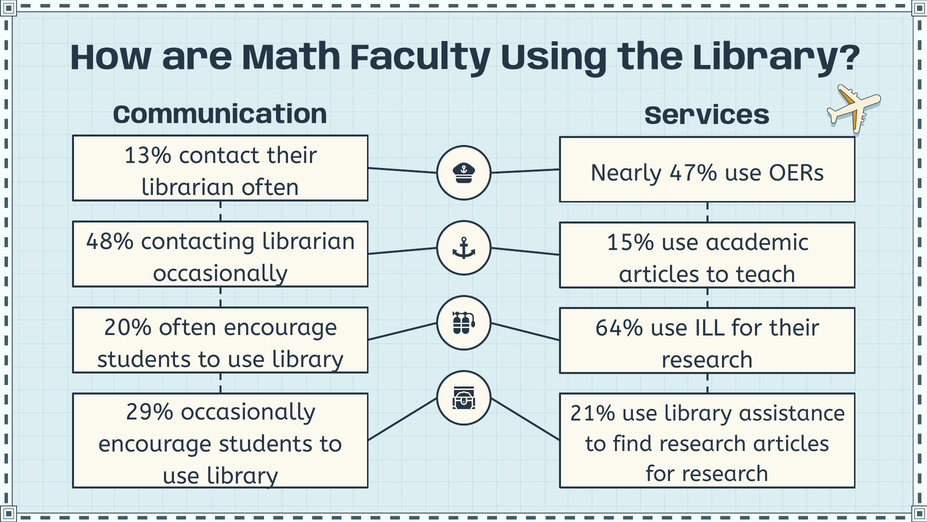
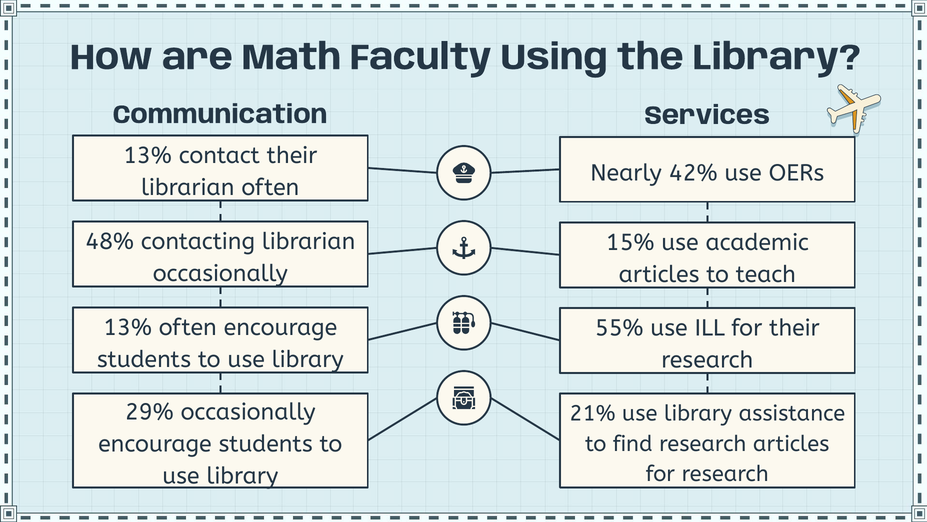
47%: 47% -> 42% (693, 173)
20%: 20% -> 13% (128, 327)
64%: 64% -> 55% (619, 328)
